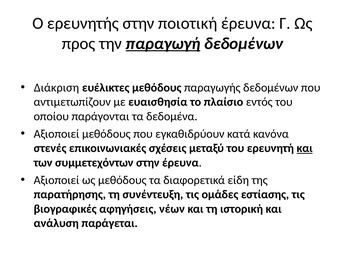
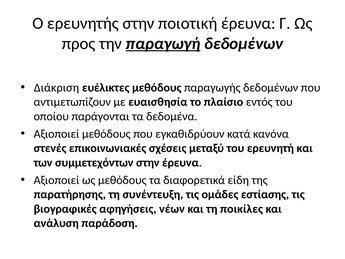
και underline: present -> none (305, 148)
ιστορική: ιστορική -> ποικίλες (241, 209)
παράγεται: παράγεται -> παράδοση (110, 223)
